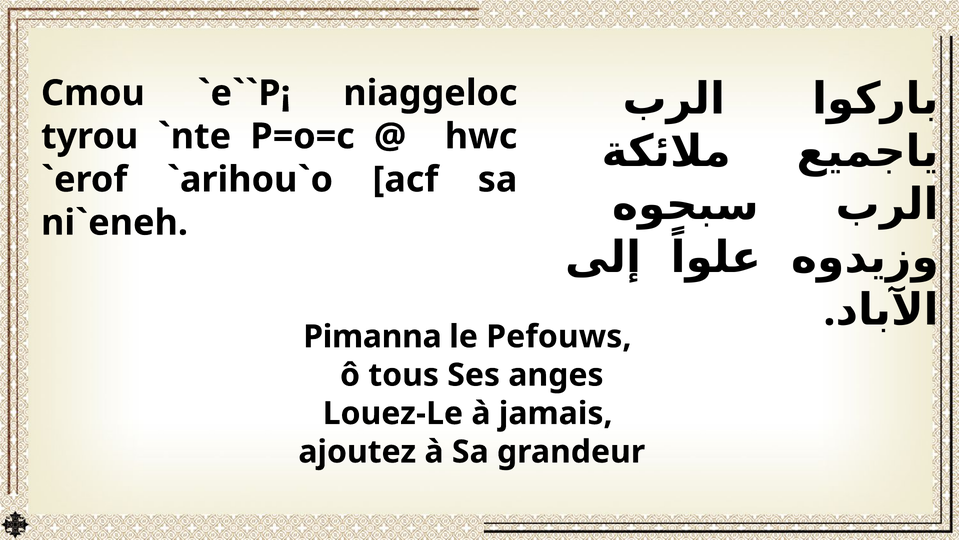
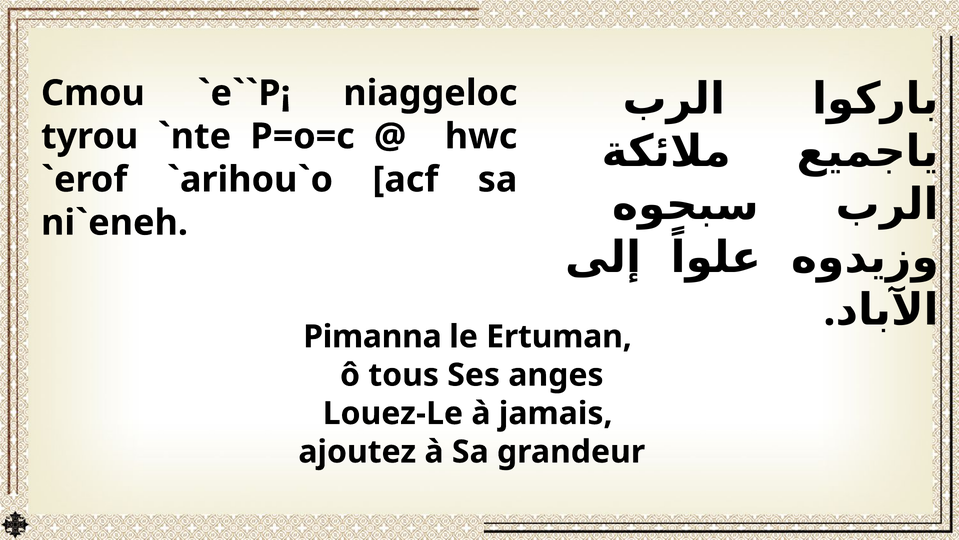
Pefouws: Pefouws -> Ertuman (559, 336)
